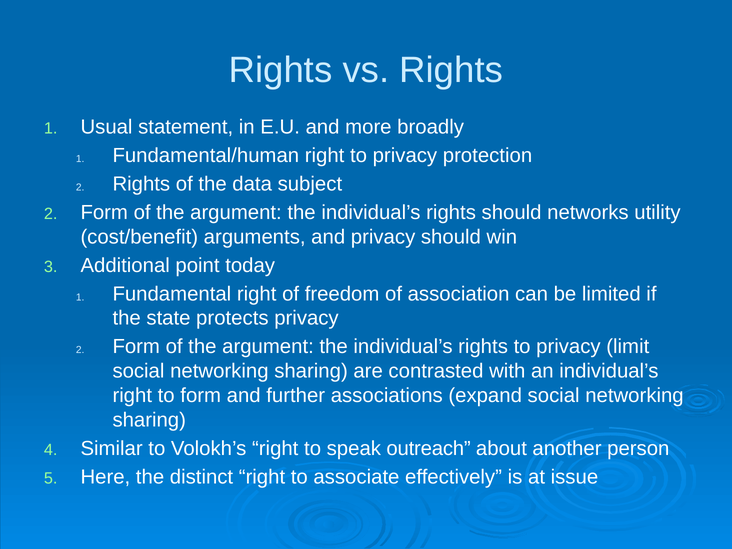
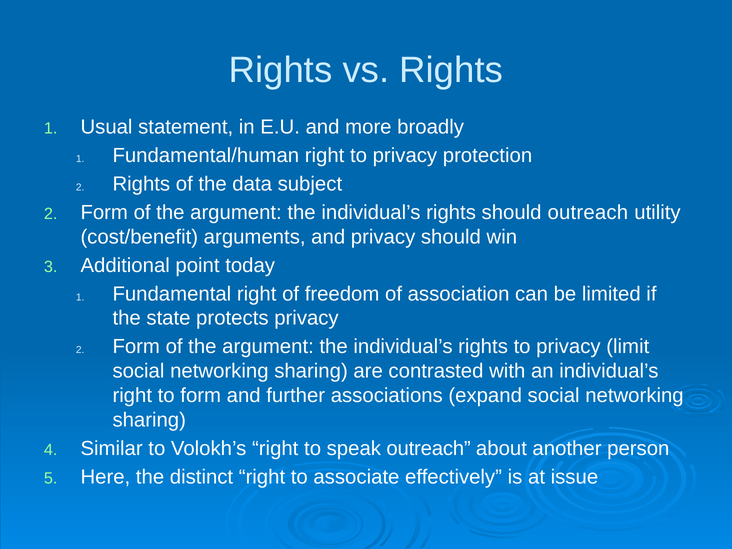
should networks: networks -> outreach (588, 213)
